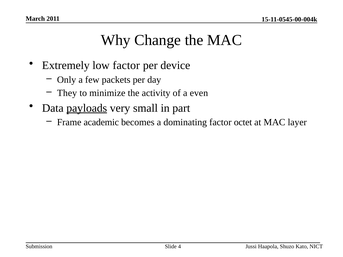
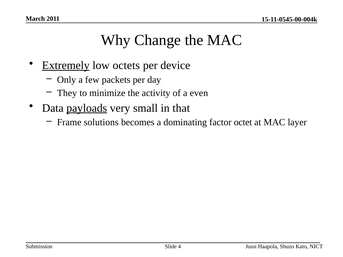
Extremely underline: none -> present (66, 65)
low factor: factor -> octets (126, 65)
part: part -> that (181, 108)
academic: academic -> solutions (101, 122)
